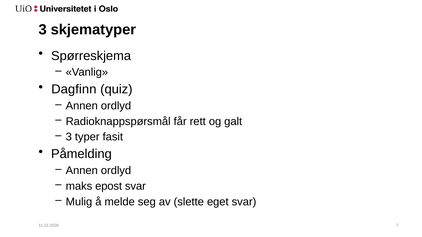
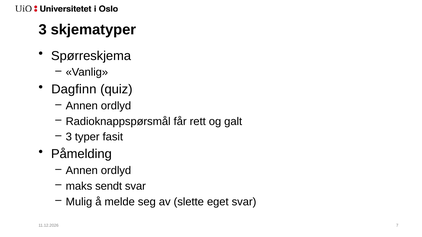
epost: epost -> sendt (109, 186)
